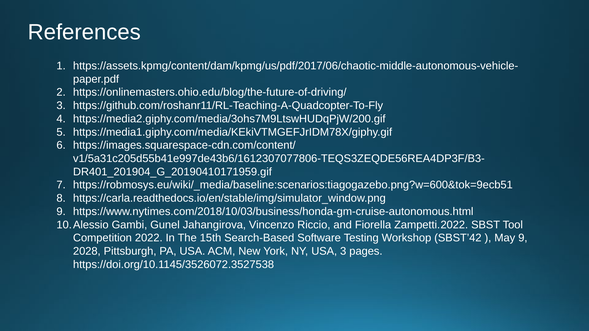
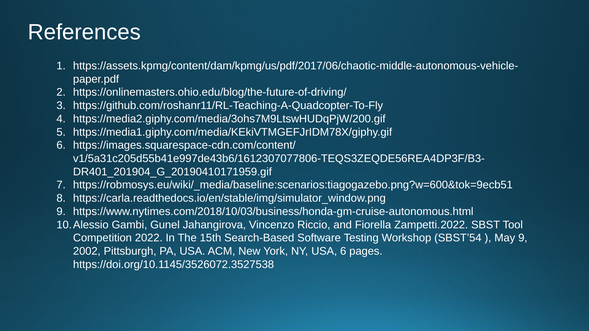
SBST’42: SBST’42 -> SBST’54 (458, 238)
2028: 2028 -> 2002 (87, 251)
USA 3: 3 -> 6 (343, 251)
